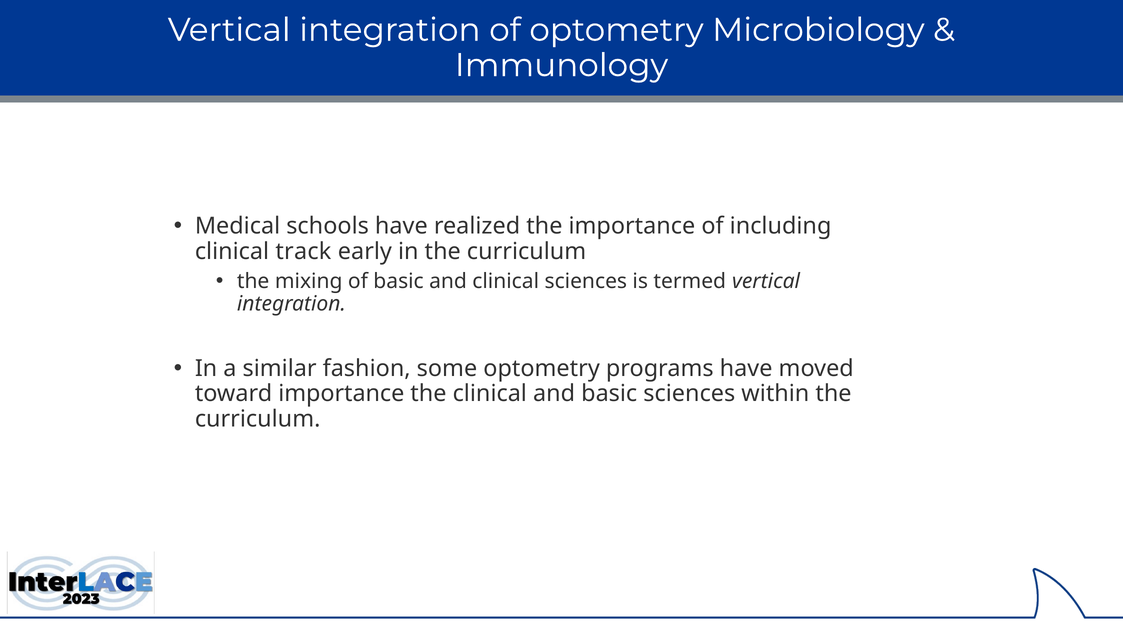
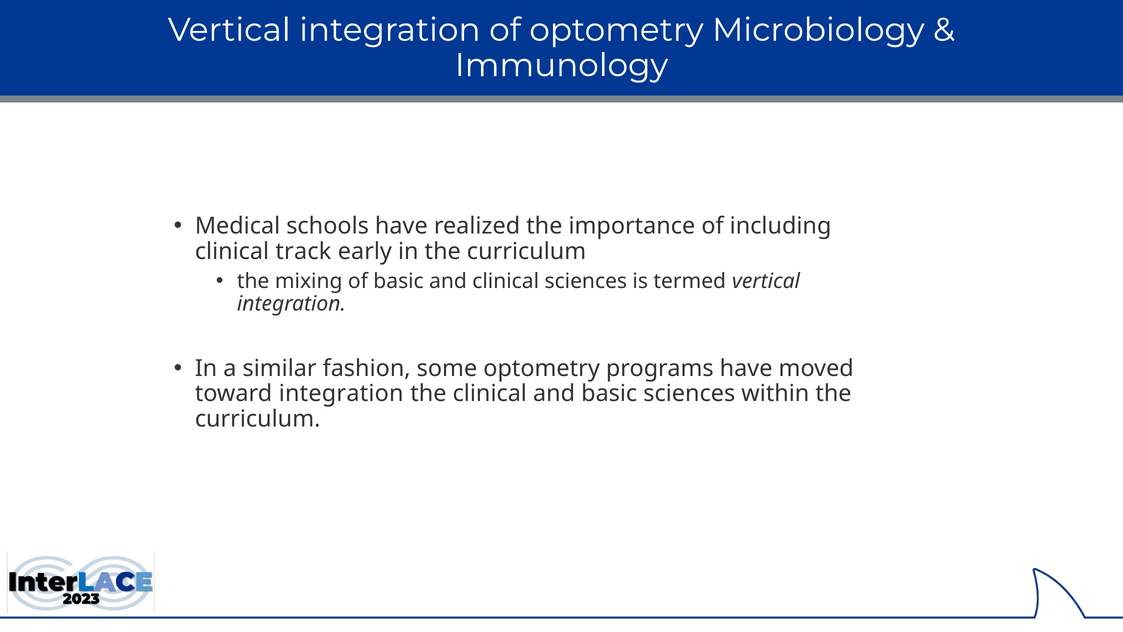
toward importance: importance -> integration (341, 393)
